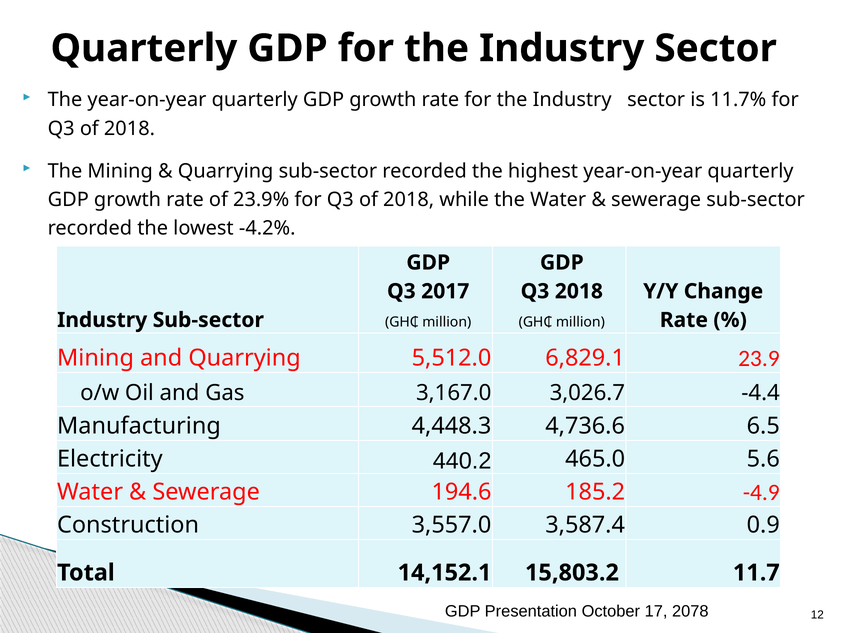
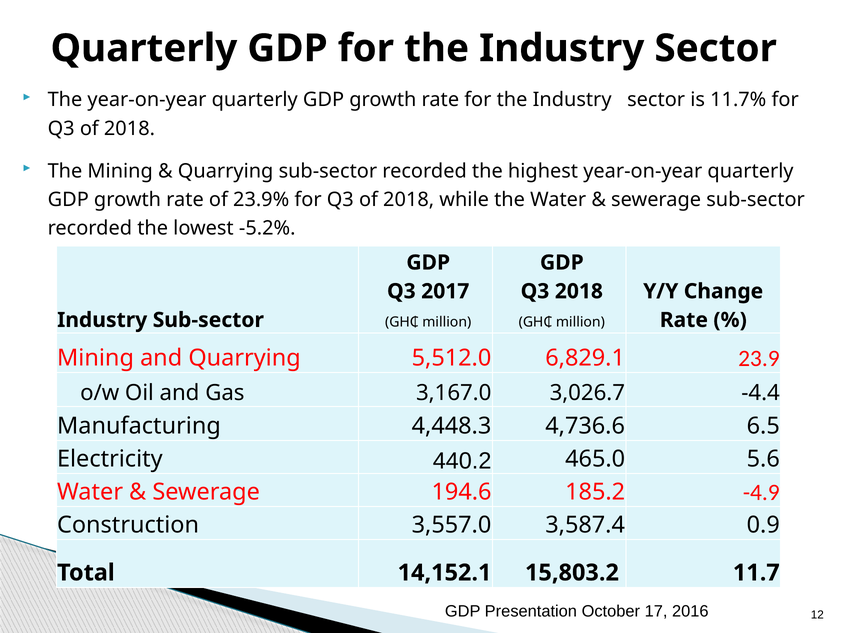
-4.2%: -4.2% -> -5.2% (267, 228)
2078: 2078 -> 2016 (690, 612)
